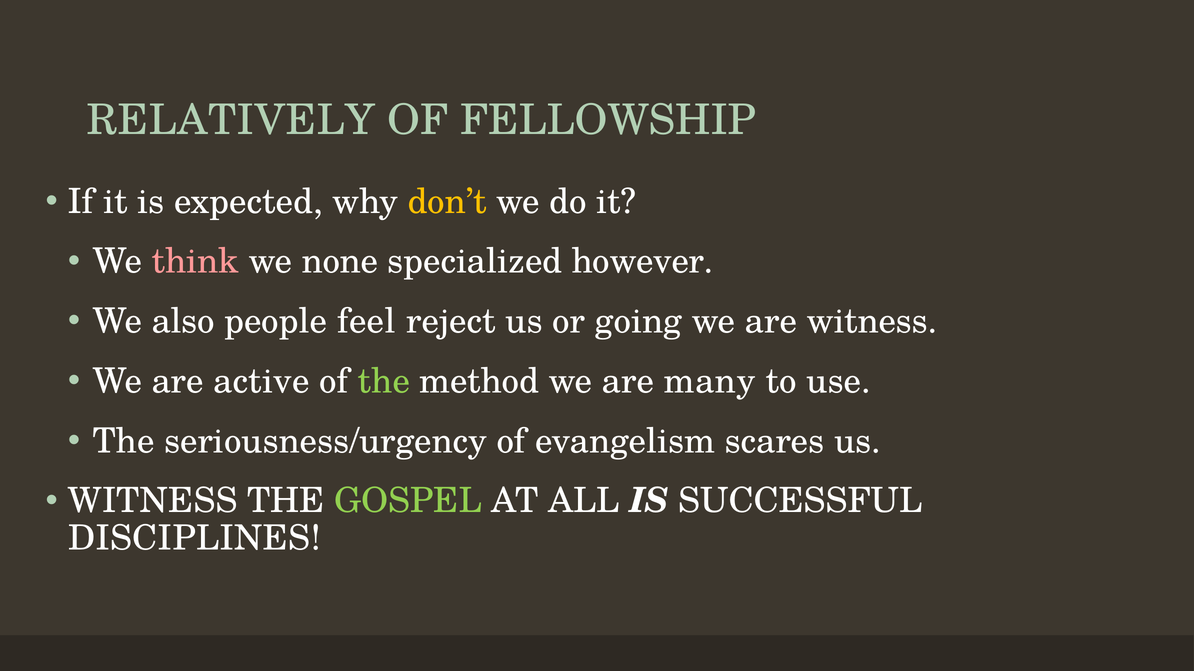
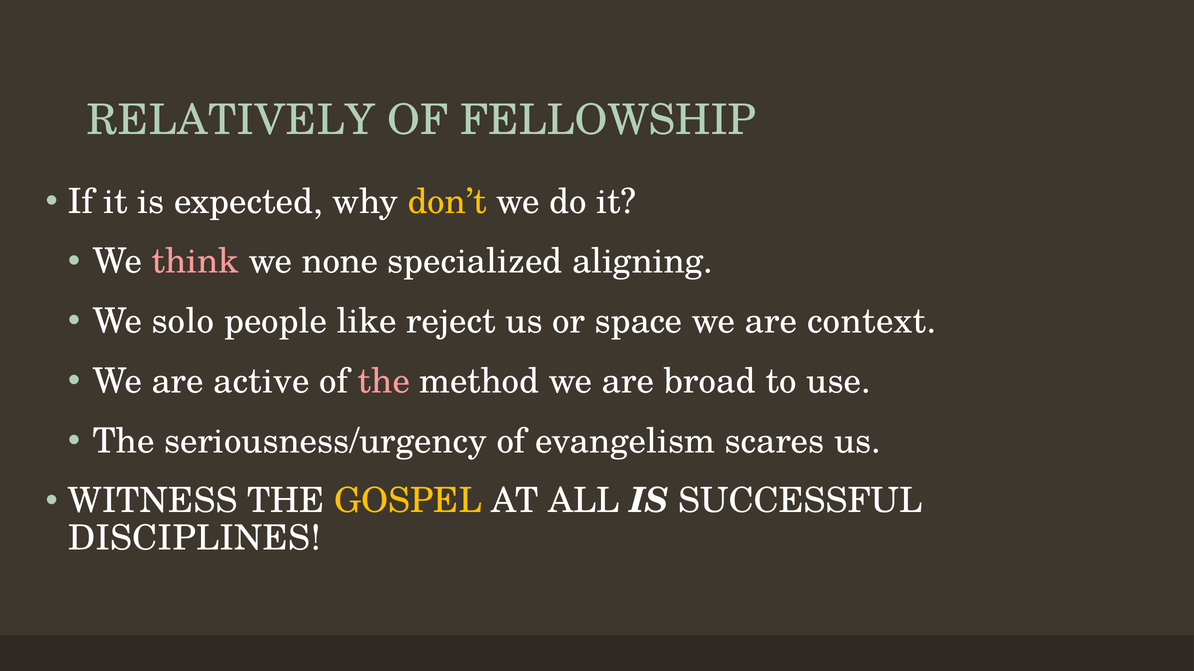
however: however -> aligning (642, 262)
also: also -> solo (183, 322)
feel: feel -> like (367, 322)
going: going -> space (639, 322)
are witness: witness -> context (872, 322)
the colour: light green -> pink (384, 382)
many: many -> broad (710, 382)
GOSPEL colour: light green -> yellow (408, 501)
